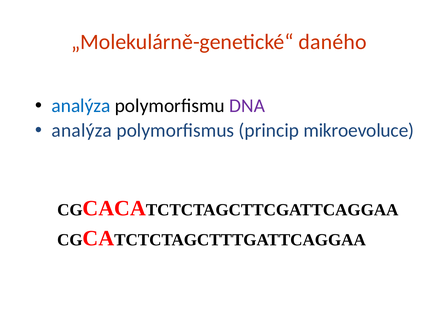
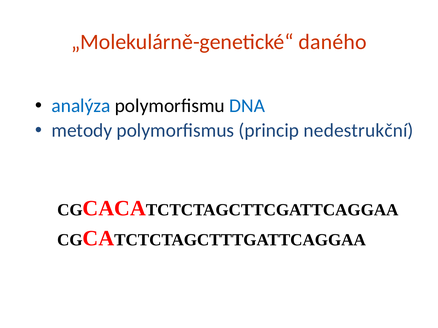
DNA colour: purple -> blue (247, 106)
analýza: analýza -> metody (82, 131)
mikroevoluce: mikroevoluce -> nedestrukční (359, 131)
